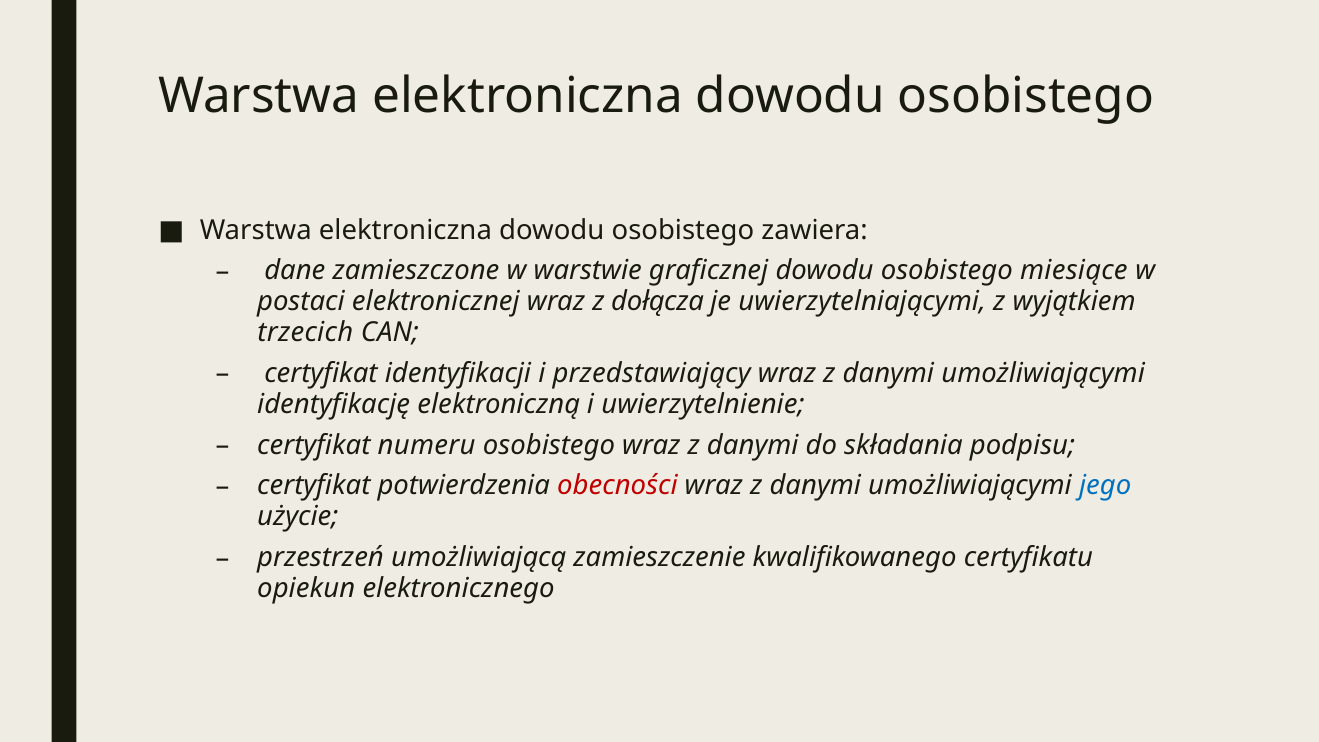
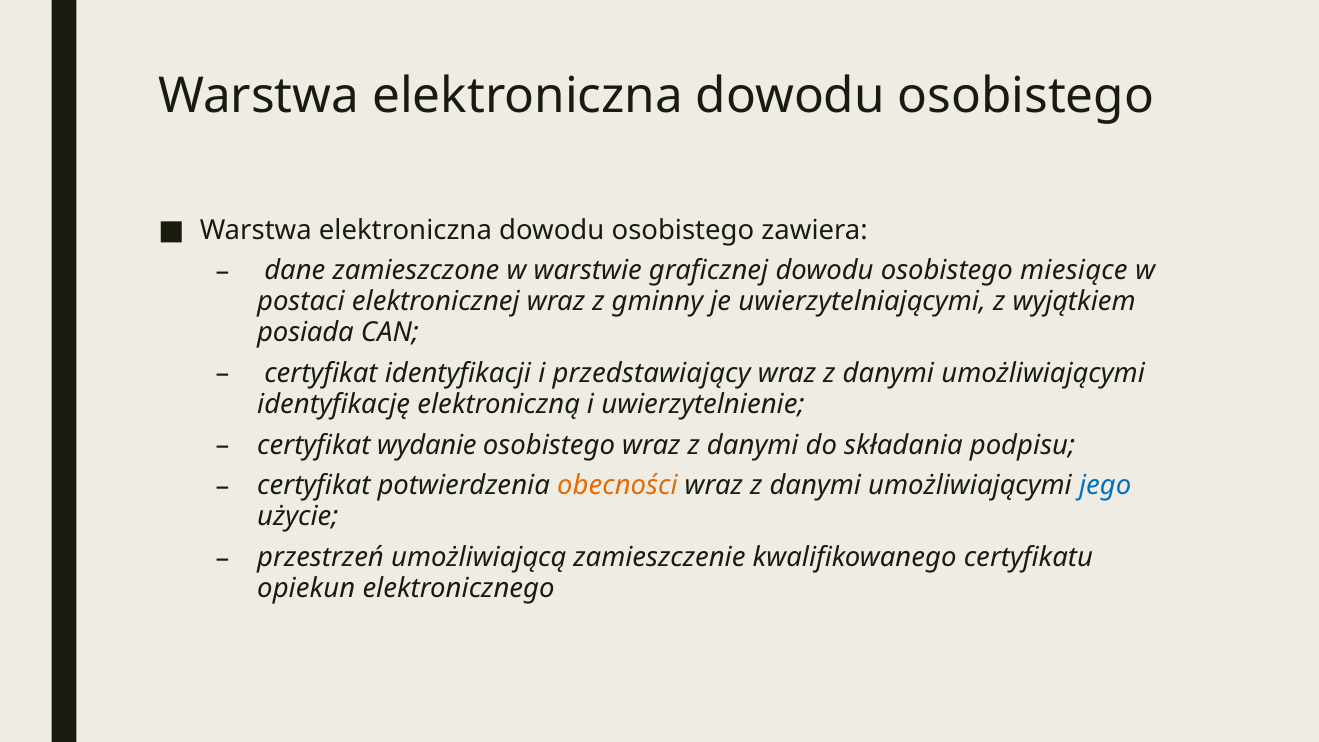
dołącza: dołącza -> gminny (657, 302)
trzecich: trzecich -> posiada (306, 333)
numeru: numeru -> wydanie (427, 445)
obecności colour: red -> orange (617, 486)
